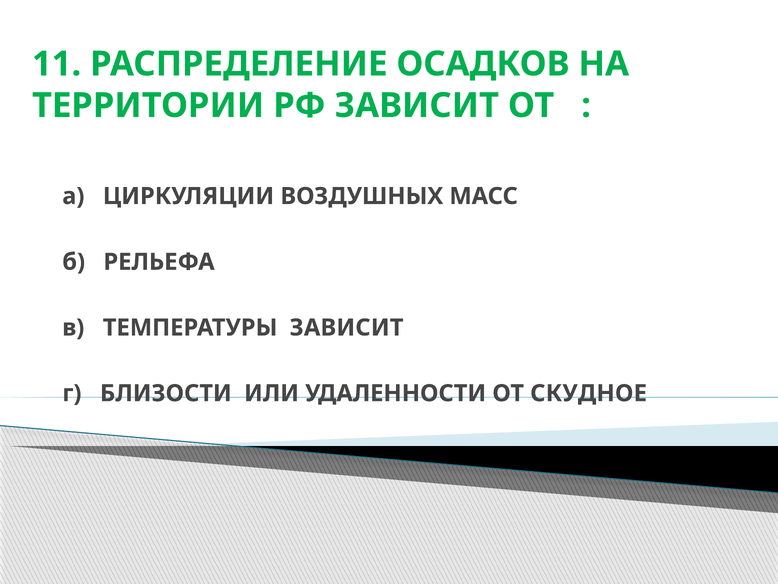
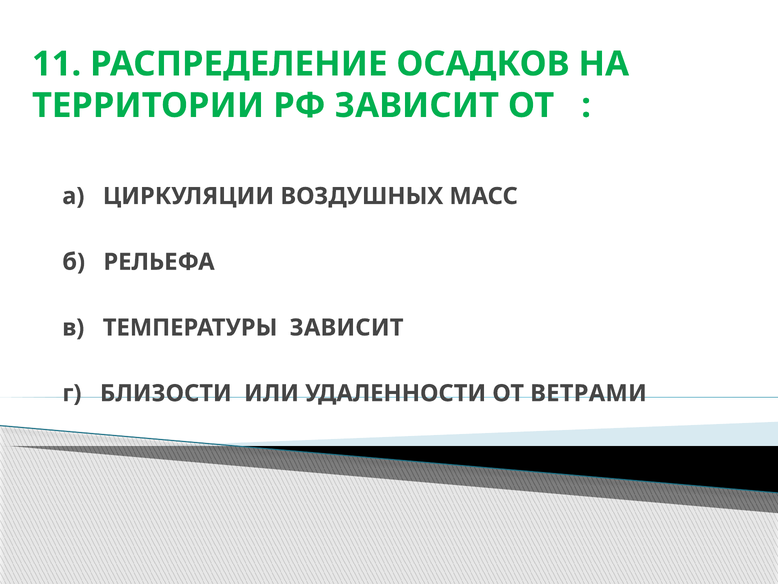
СКУДНОЕ: СКУДНОЕ -> ВЕТРАМИ (589, 393)
